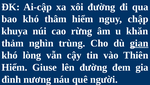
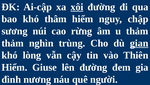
xôi underline: none -> present (77, 7)
khuya: khuya -> sương (15, 31)
u khăn: khăn -> thảm (137, 31)
